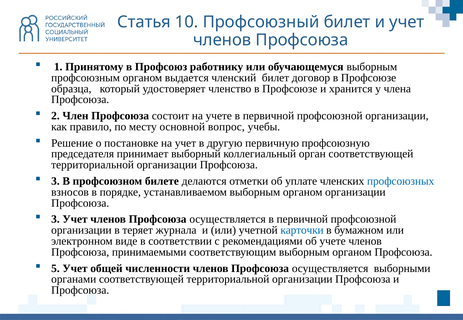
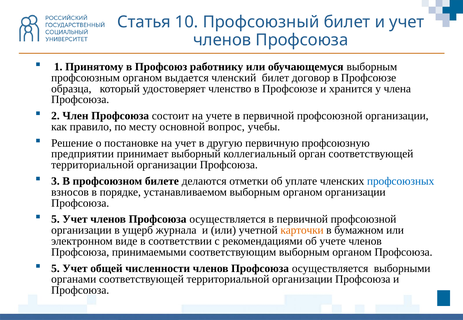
председателя: председателя -> предприятии (83, 154)
3: 3 -> 5 (55, 220)
теряет: теряет -> ущерб (138, 231)
карточки colour: blue -> orange (302, 231)
